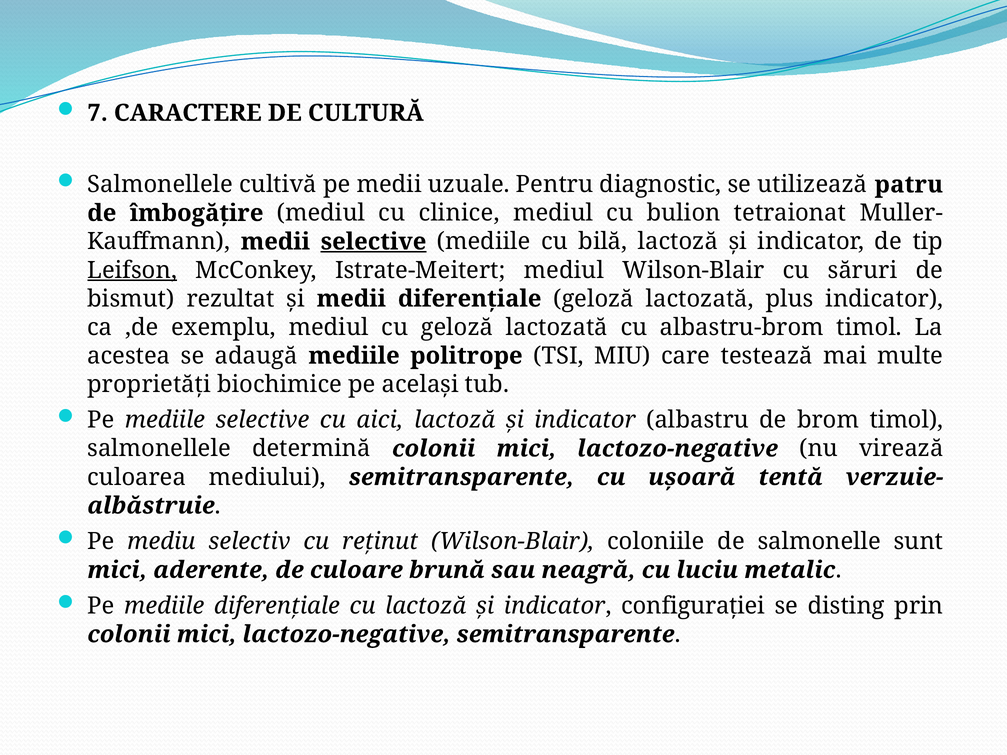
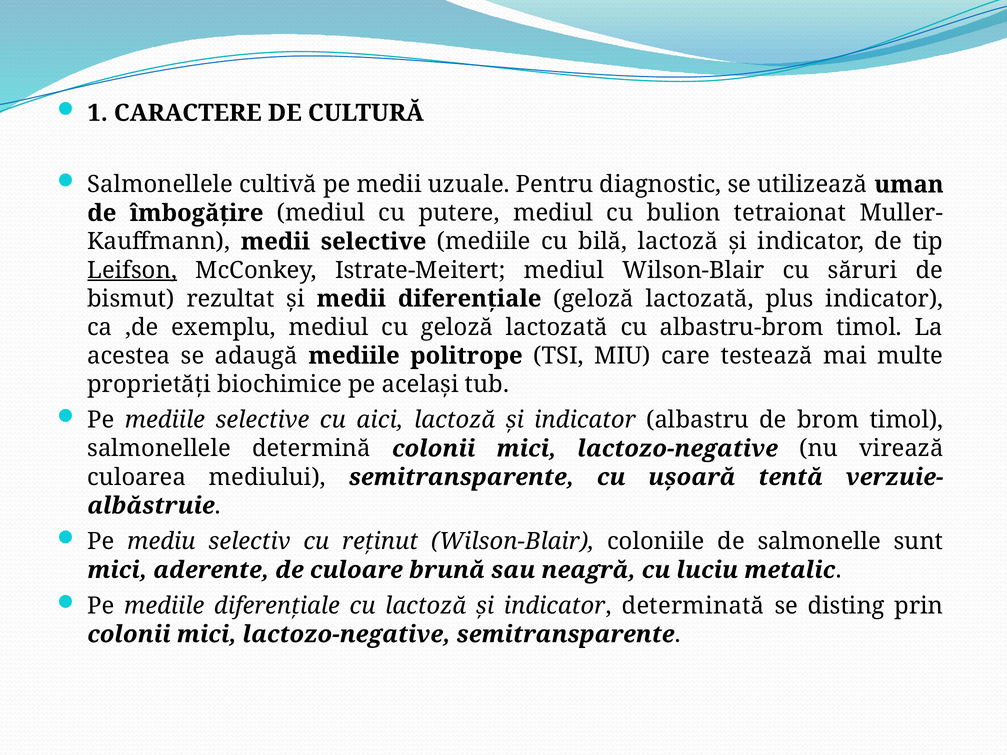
7: 7 -> 1 (98, 113)
patru: patru -> uman (909, 185)
clinice: clinice -> putere (459, 213)
selective underline: present -> none (374, 242)
configuraţiei: configuraţiei -> determinată (693, 606)
